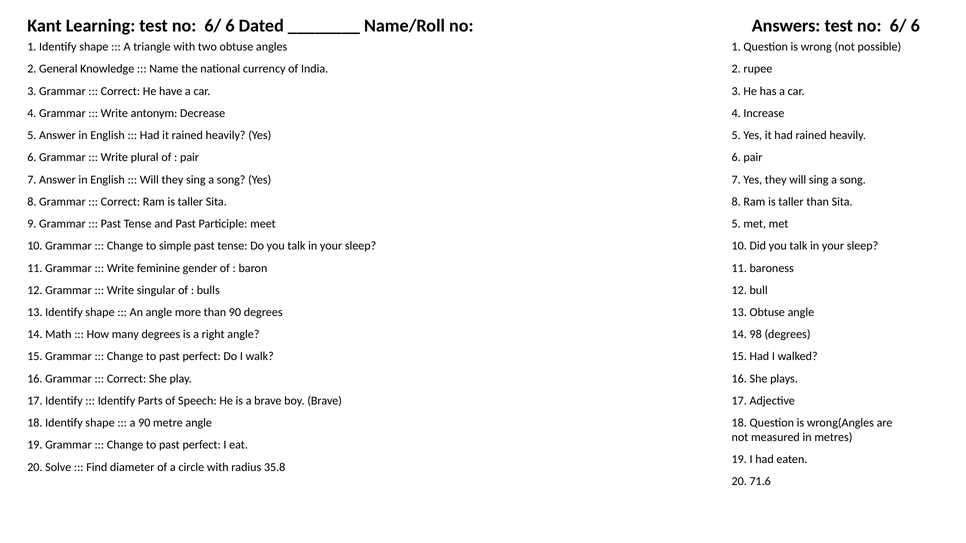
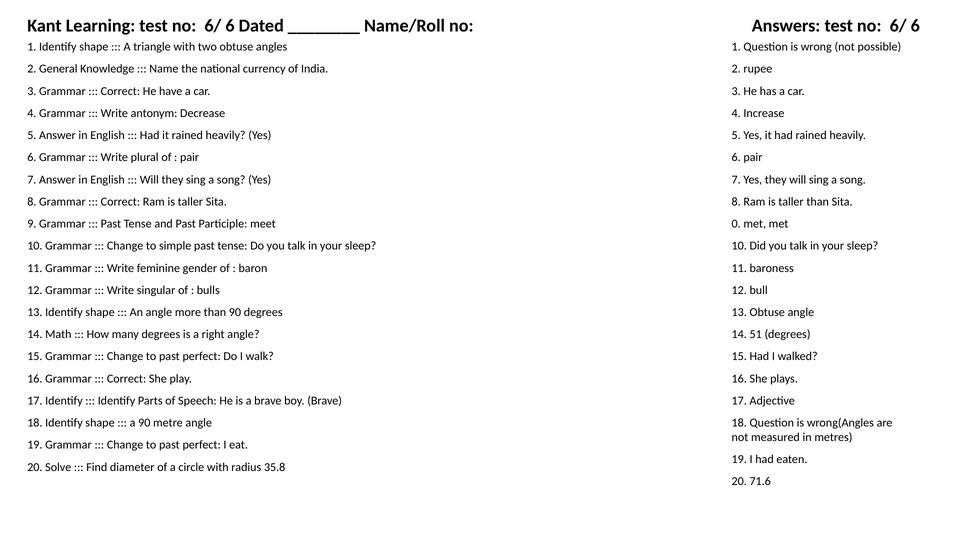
meet 5: 5 -> 0 (736, 224)
98: 98 -> 51 (756, 335)
